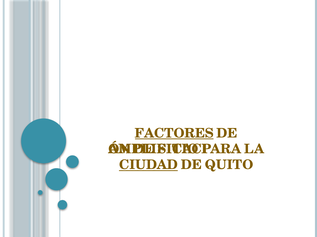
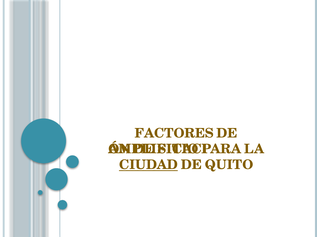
FACTORES underline: present -> none (174, 134)
